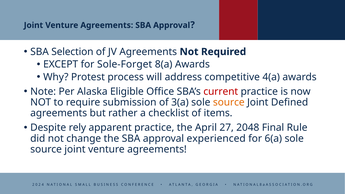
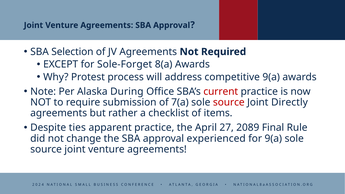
competitive 4(a: 4(a -> 9(a (271, 77)
Eligible: Eligible -> During (127, 92)
3(a: 3(a -> 7(a (180, 102)
source colour: orange -> red (229, 102)
Defined: Defined -> Directly (290, 102)
rely: rely -> ties (77, 128)
2048: 2048 -> 2089 (248, 128)
for 6(a: 6(a -> 9(a (273, 139)
